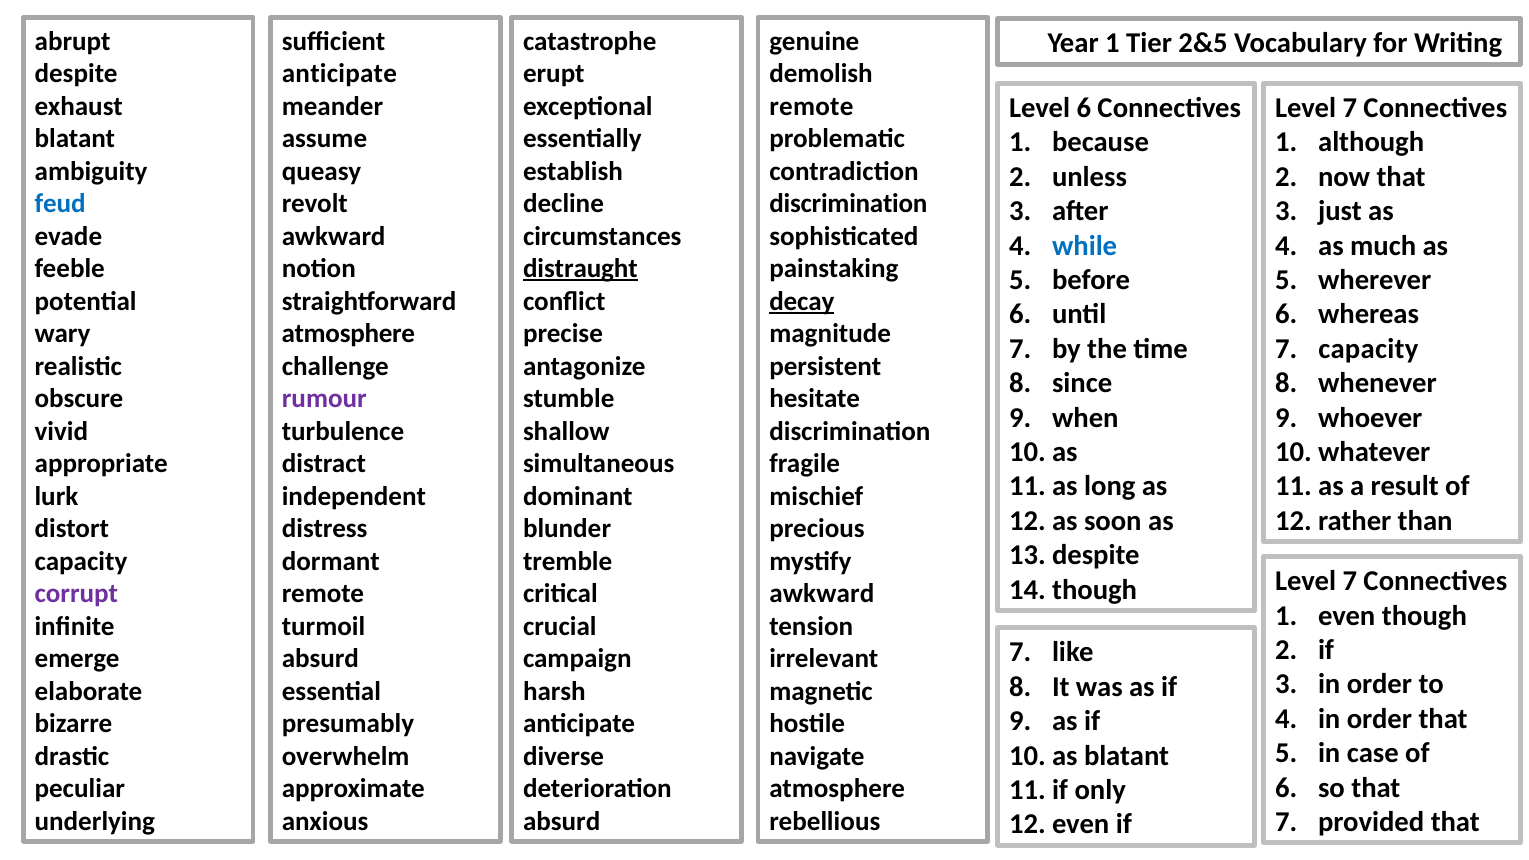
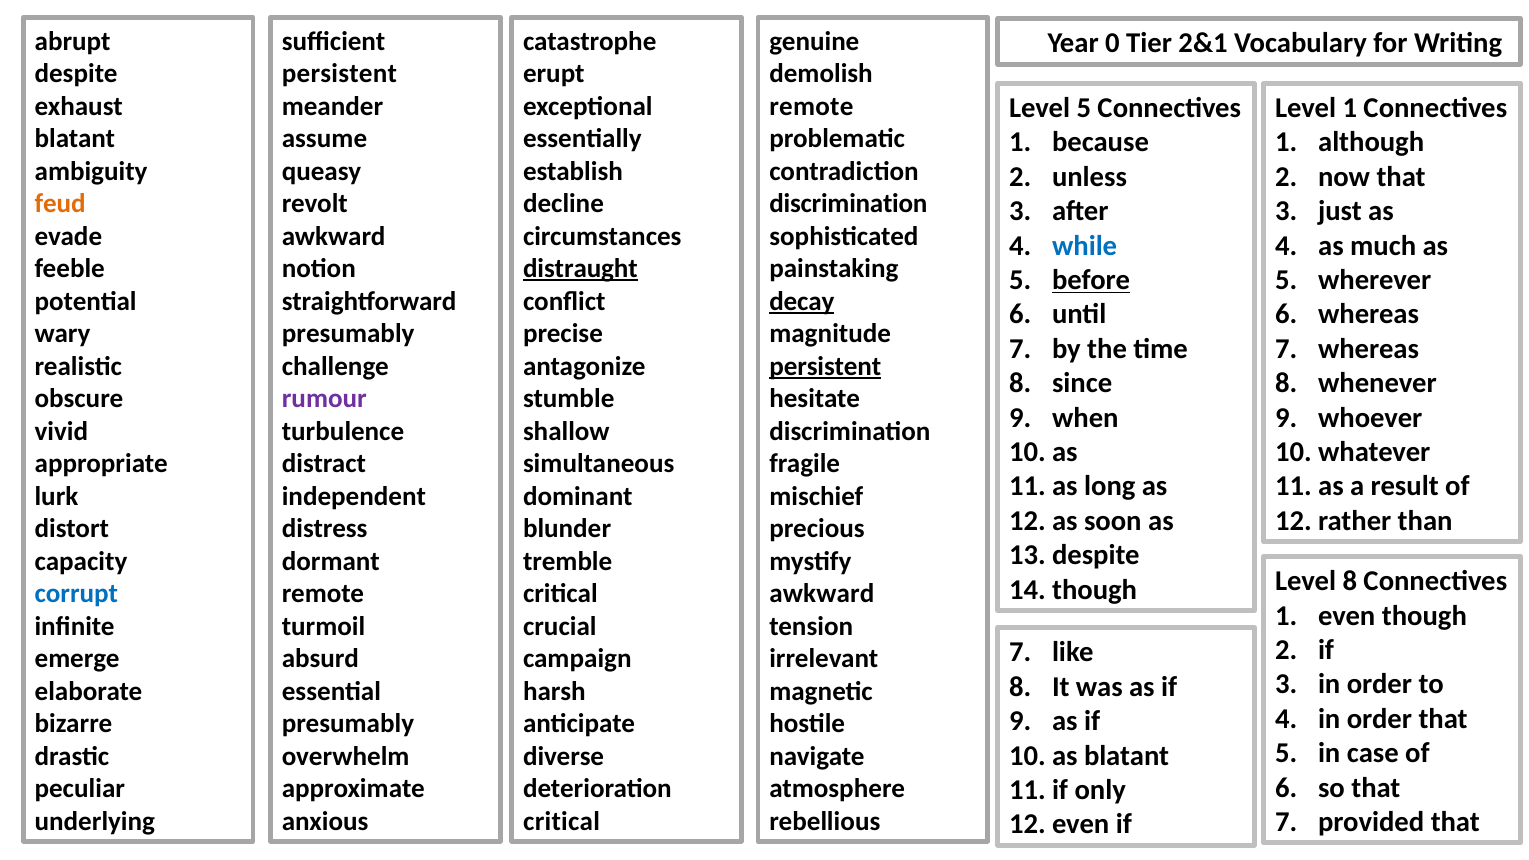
Year 1: 1 -> 0 (1112, 43)
2&5: 2&5 -> 2&1 (1203, 43)
anticipate: anticipate -> persistent (339, 74)
Level 6: 6 -> 5 (1084, 108)
7: 7 -> 1 (1350, 108)
feud colour: blue -> orange (60, 204)
before underline: none -> present (1091, 280)
atmosphere: atmosphere -> presumably (348, 334)
7 capacity: capacity -> whereas (1369, 349)
persistent underline: none -> present (825, 366)
7: 7 -> 8 (1350, 581)
corrupt colour: purple -> blue (76, 594)
absurd: absurd -> critical (562, 821)
